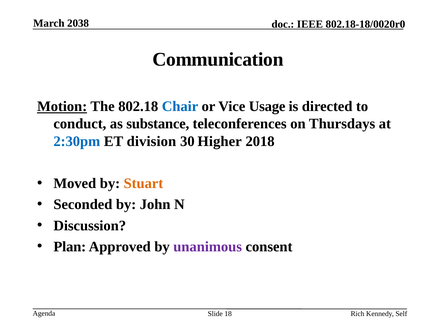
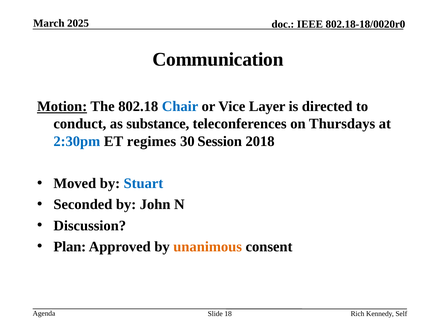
2038: 2038 -> 2025 (78, 23)
Usage: Usage -> Layer (267, 106)
division: division -> regimes (151, 141)
Higher: Higher -> Session (220, 141)
Stuart colour: orange -> blue (143, 183)
unanimous colour: purple -> orange (208, 247)
